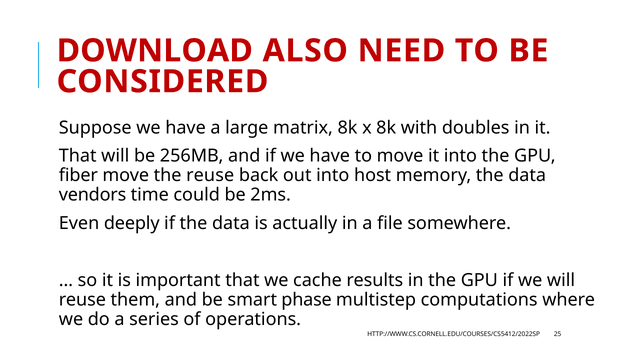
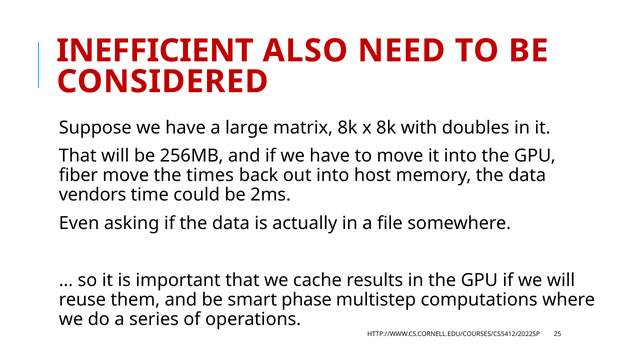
DOWNLOAD: DOWNLOAD -> INEFFICIENT (155, 51)
the reuse: reuse -> times (210, 176)
deeply: deeply -> asking (132, 224)
